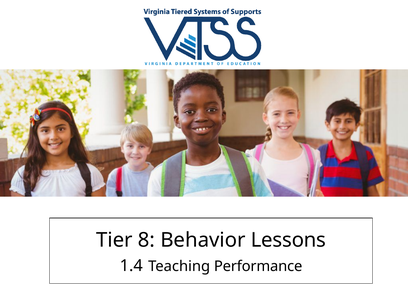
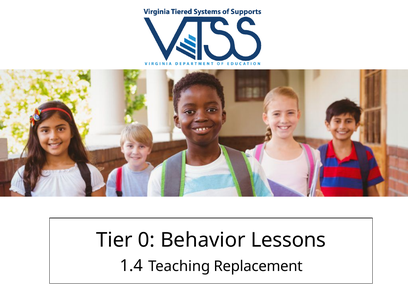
8: 8 -> 0 (146, 240)
Performance: Performance -> Replacement (258, 266)
